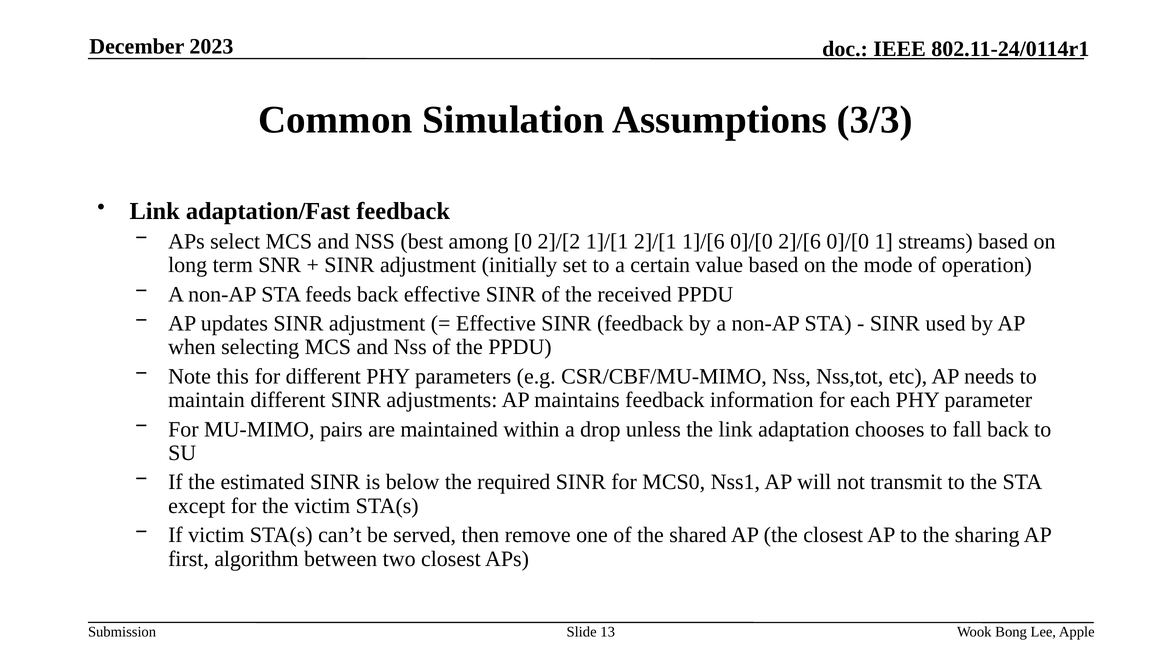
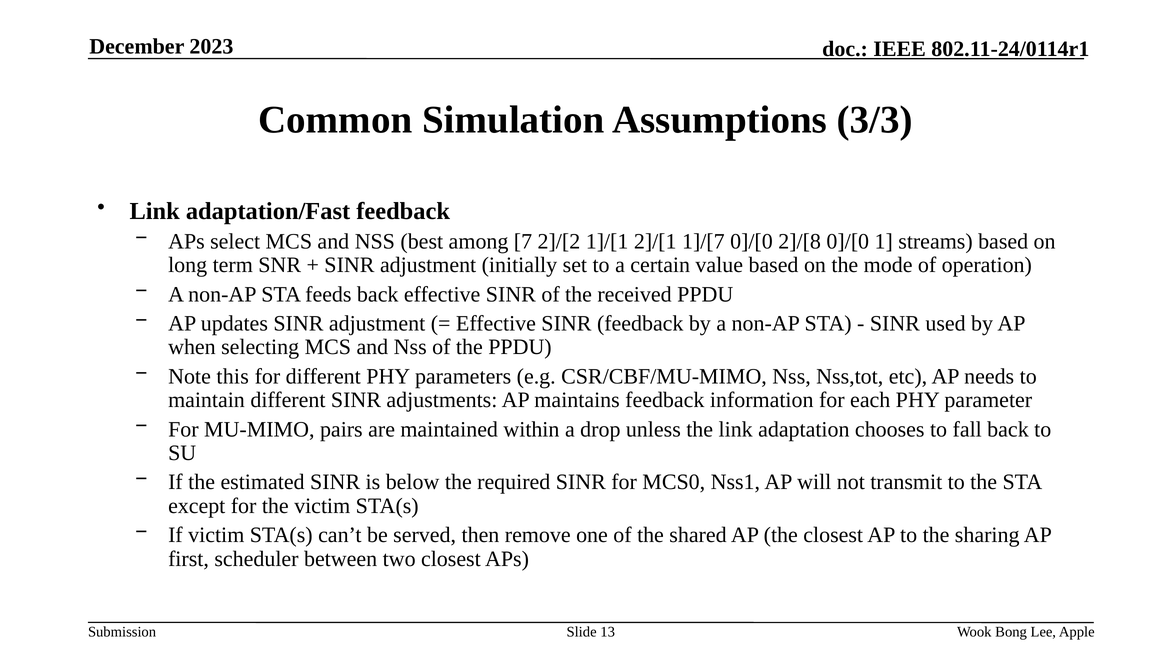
0: 0 -> 7 (523, 241)
1]/[6: 1]/[6 -> 1]/[7 (703, 241)
2]/[6: 2]/[6 -> 2]/[8 (800, 241)
algorithm: algorithm -> scheduler (256, 559)
